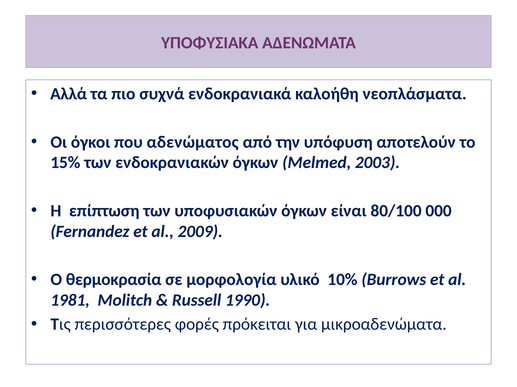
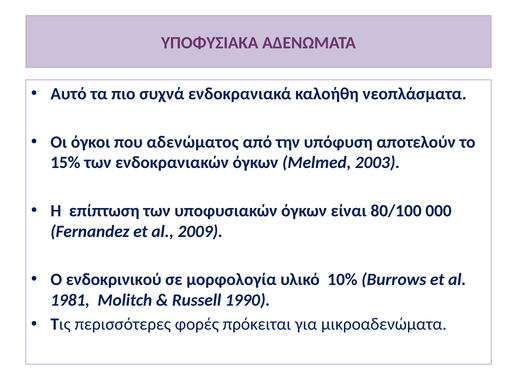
Αλλά: Αλλά -> Αυτό (69, 94)
θερμοκρασία: θερμοκρασία -> ενδοκρινικού (114, 280)
